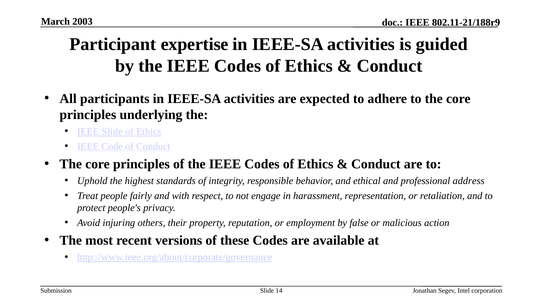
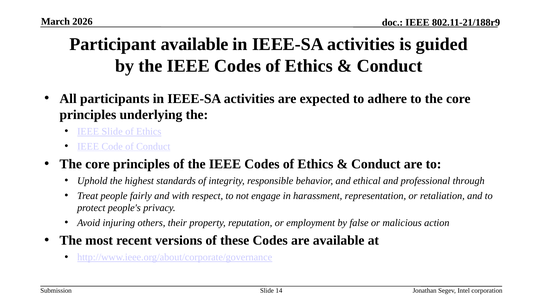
2003: 2003 -> 2026 (82, 21)
Participant expertise: expertise -> available (195, 44)
address: address -> through (469, 181)
